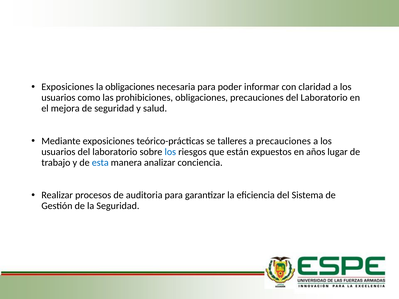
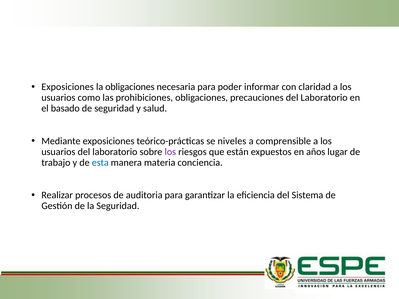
mejora: mejora -> basado (65, 109)
talleres: talleres -> niveles (232, 141)
a precauciones: precauciones -> comprensible (283, 141)
los colour: blue -> purple (170, 152)
analizar: analizar -> materia (160, 163)
